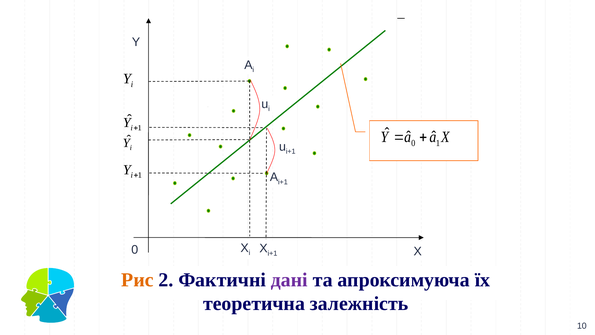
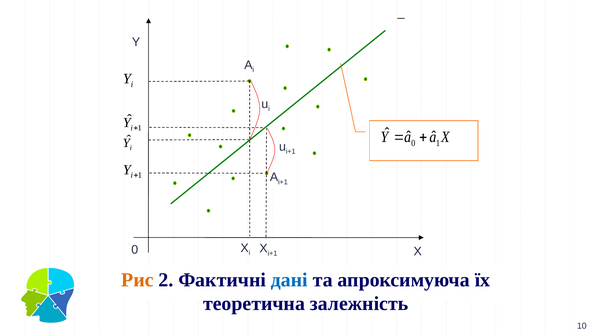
дані colour: purple -> blue (289, 280)
